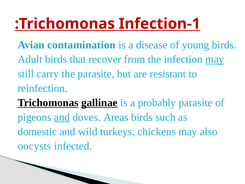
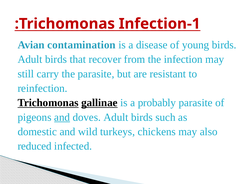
may underline: present -> none (215, 59)
doves Areas: Areas -> Adult (116, 117)
oocysts: oocysts -> reduced (35, 146)
